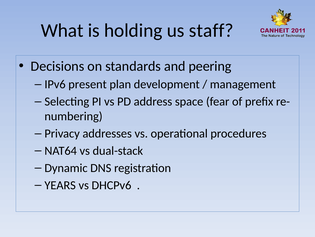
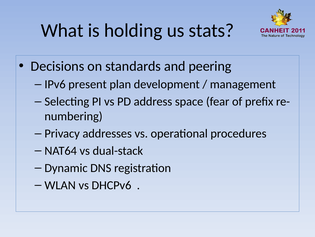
staff: staff -> stats (211, 30)
YEARS: YEARS -> WLAN (60, 185)
